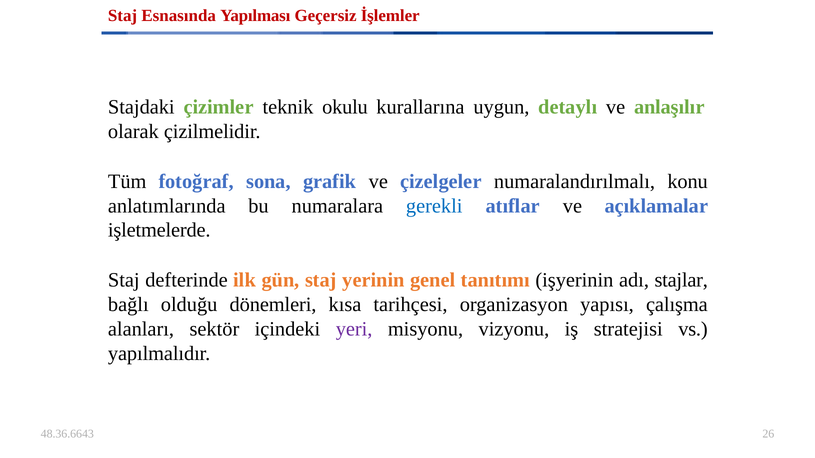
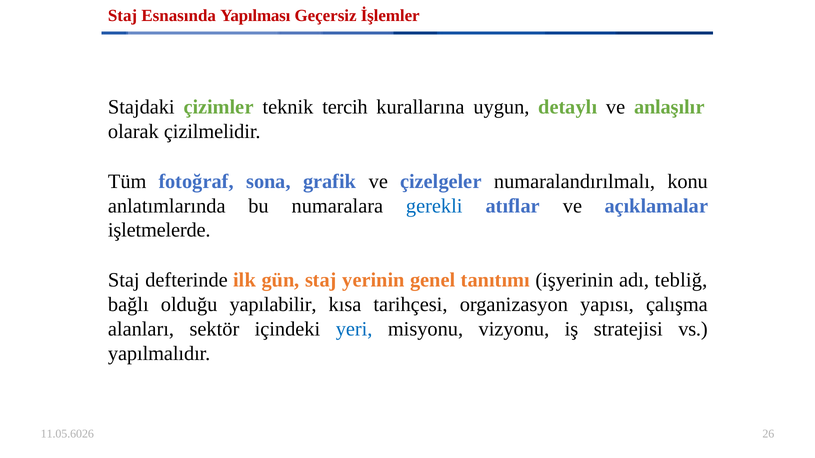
okulu: okulu -> tercih (345, 107)
stajlar: stajlar -> tebliğ (681, 280)
dönemleri: dönemleri -> yapılabilir (273, 305)
yeri colour: purple -> blue (354, 329)
48.36.6643: 48.36.6643 -> 11.05.6026 (67, 434)
